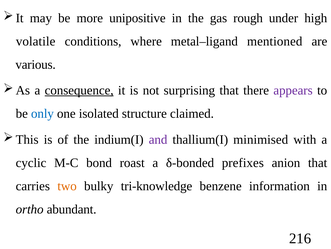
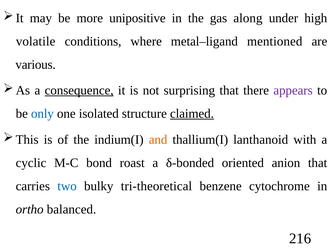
rough: rough -> along (248, 18)
claimed underline: none -> present (192, 113)
and colour: purple -> orange (158, 139)
minimised: minimised -> lanthanoid (261, 139)
prefixes: prefixes -> oriented (243, 162)
two colour: orange -> blue (67, 185)
tri-knowledge: tri-knowledge -> tri-theoretical (156, 185)
information: information -> cytochrome (279, 185)
abundant: abundant -> balanced (72, 209)
